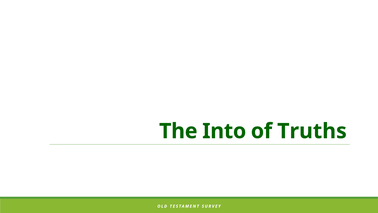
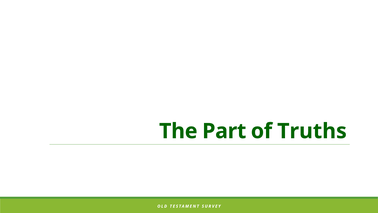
Into: Into -> Part (224, 131)
